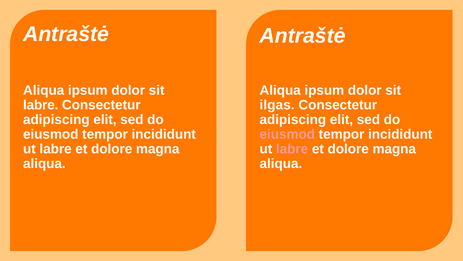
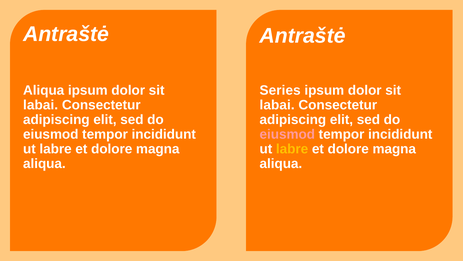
Aliqua: Aliqua -> Series (280, 90)
labre: labre -> labai (41, 105)
ilgas: ilgas -> labai (277, 105)
labre colour: pink -> yellow (292, 149)
